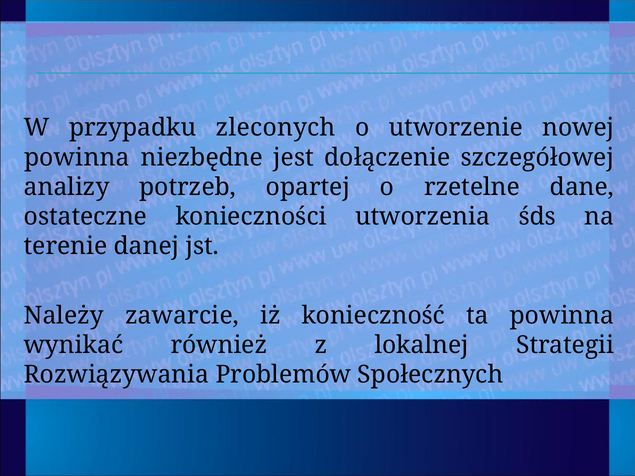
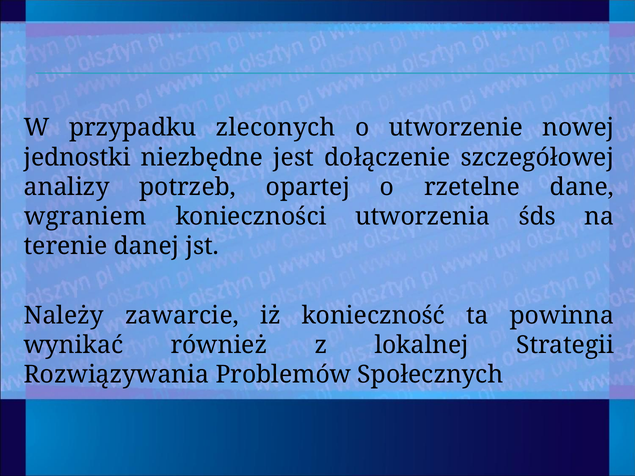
powinna: powinna -> jednostki (77, 157)
ostateczne: ostateczne -> wgraniem (85, 217)
